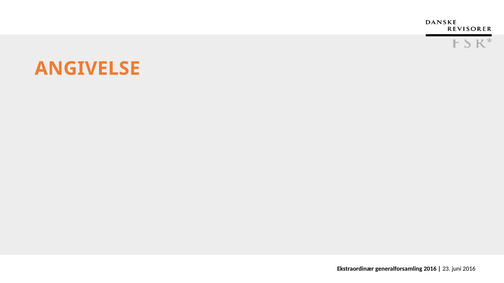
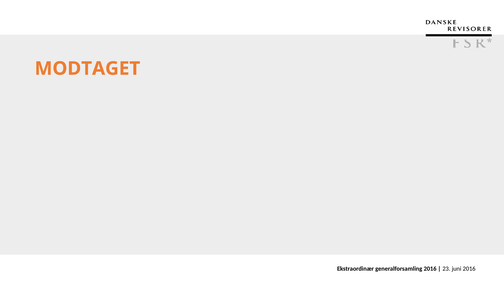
ANGIVELSE: ANGIVELSE -> MODTAGET (87, 69)
